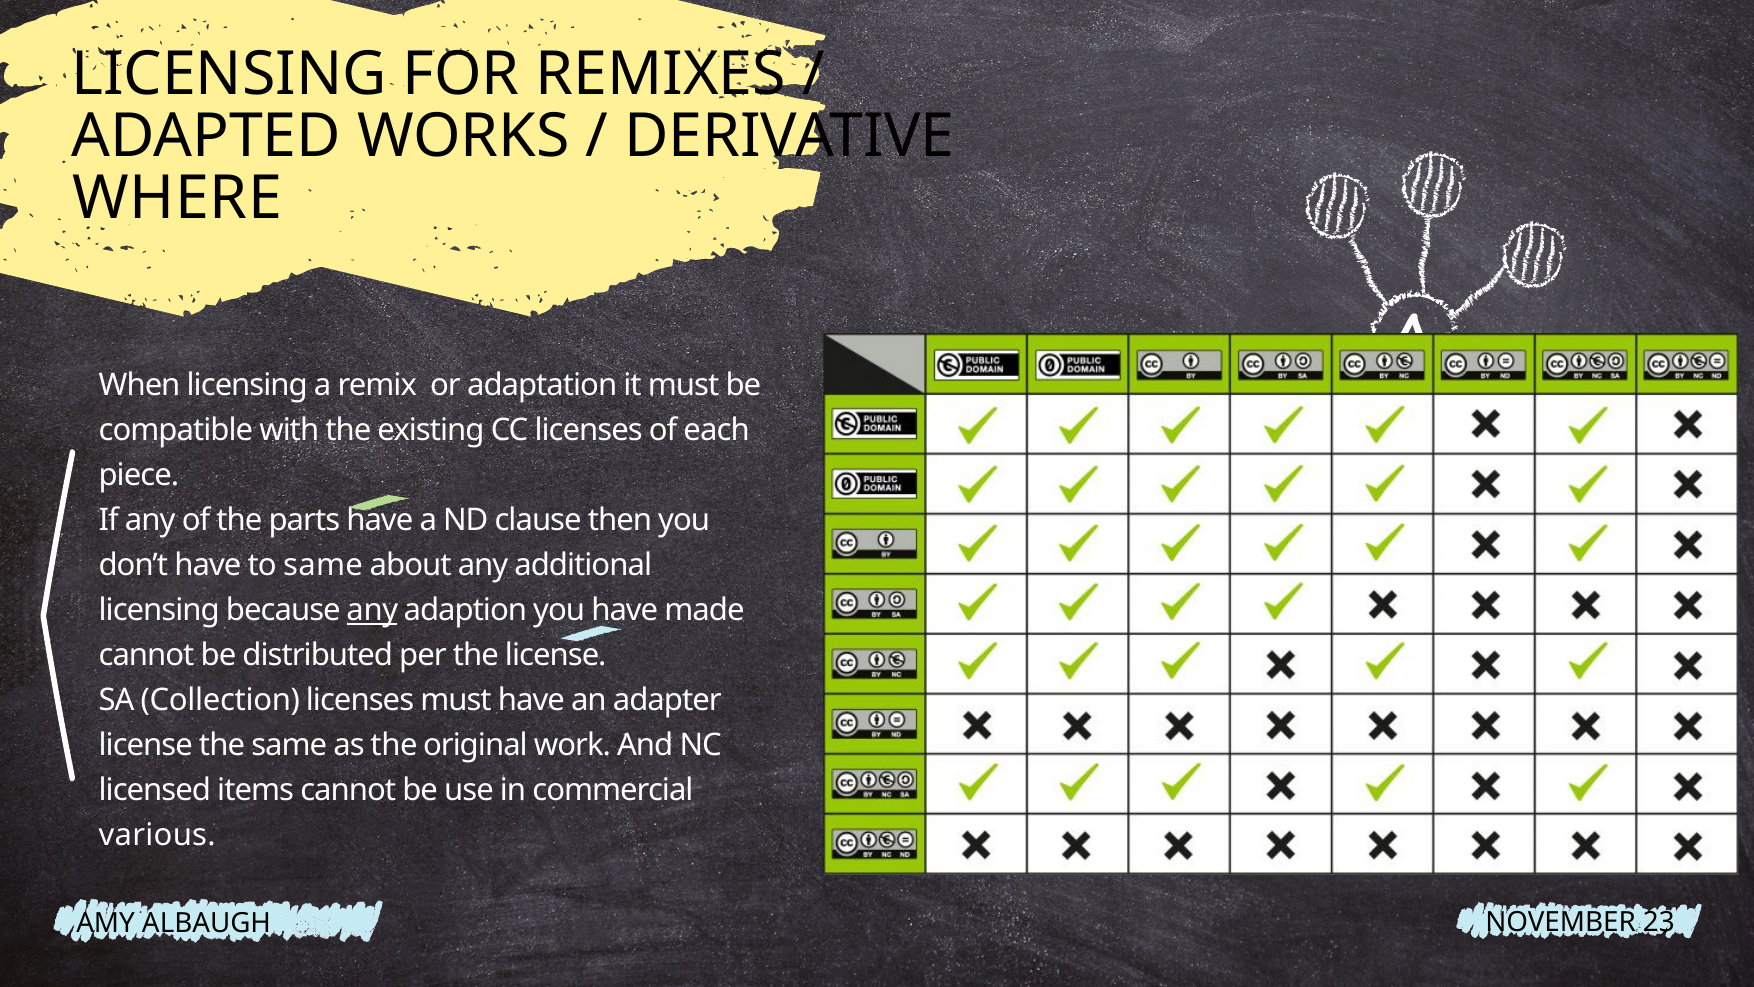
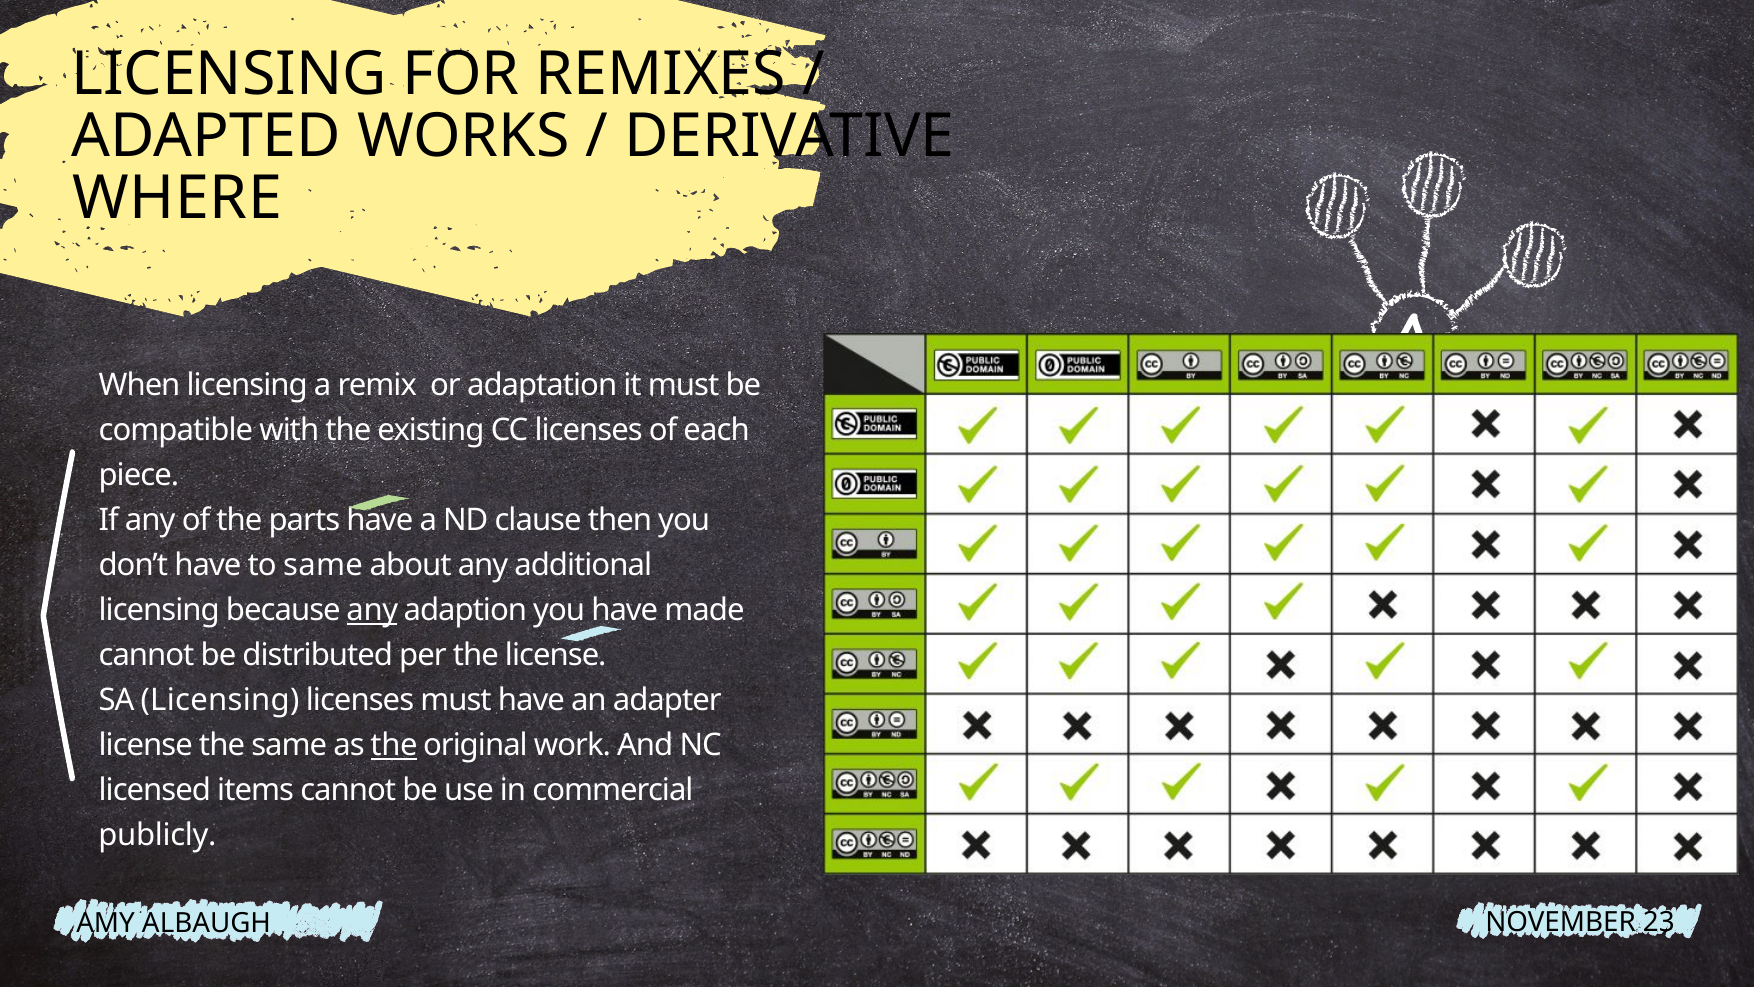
SA Collection: Collection -> Licensing (220, 700)
the underline: none -> present (394, 745)
various: various -> publicly (157, 835)
